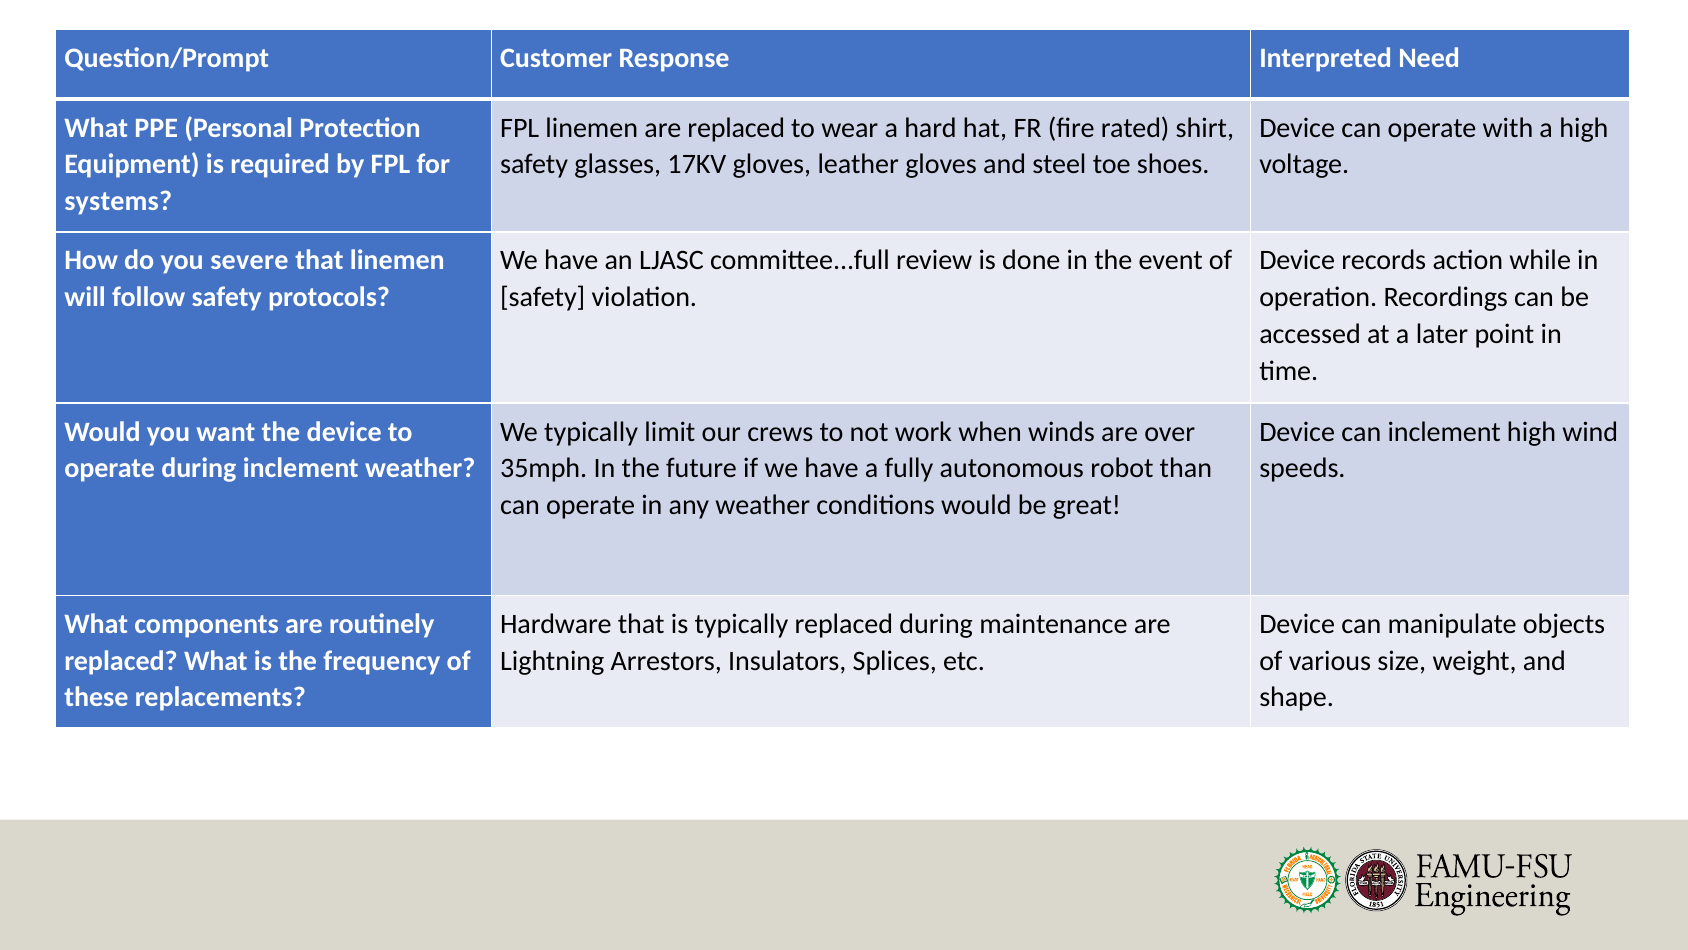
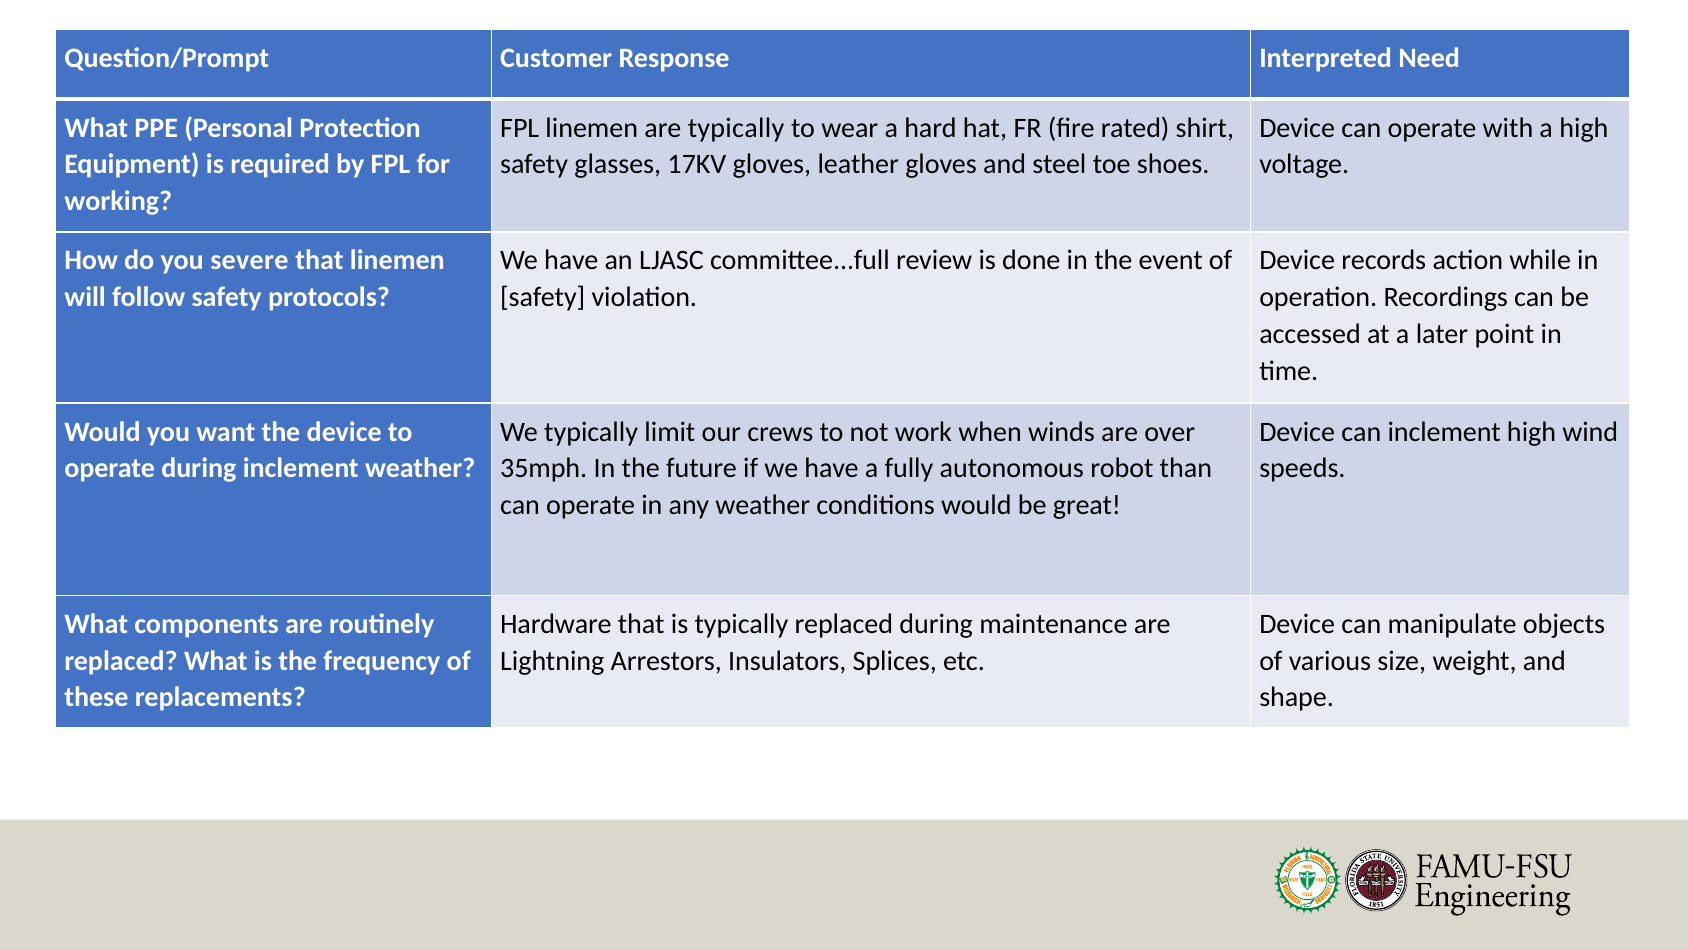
are replaced: replaced -> typically (736, 128)
systems: systems -> working (118, 201)
